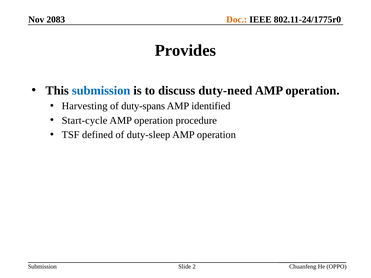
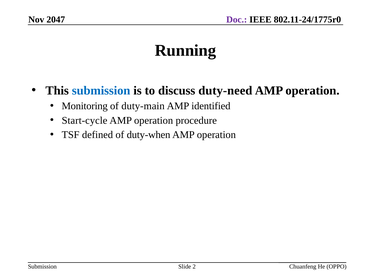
Doc colour: orange -> purple (237, 20)
2083: 2083 -> 2047 (56, 20)
Provides: Provides -> Running (185, 51)
Harvesting: Harvesting -> Monitoring (85, 106)
duty-spans: duty-spans -> duty-main (143, 106)
duty-sleep: duty-sleep -> duty-when (149, 135)
